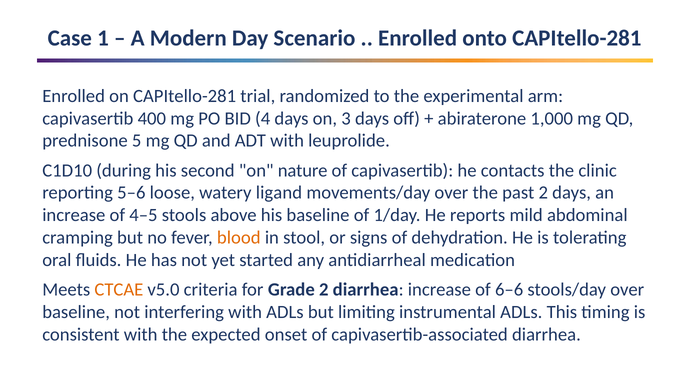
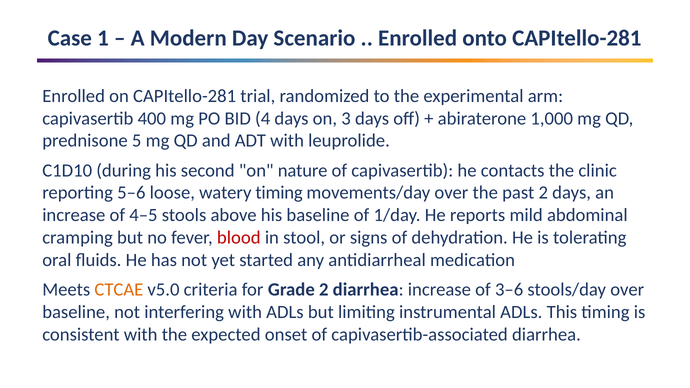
watery ligand: ligand -> timing (279, 193)
blood colour: orange -> red (239, 238)
6–6: 6–6 -> 3–6 (509, 290)
